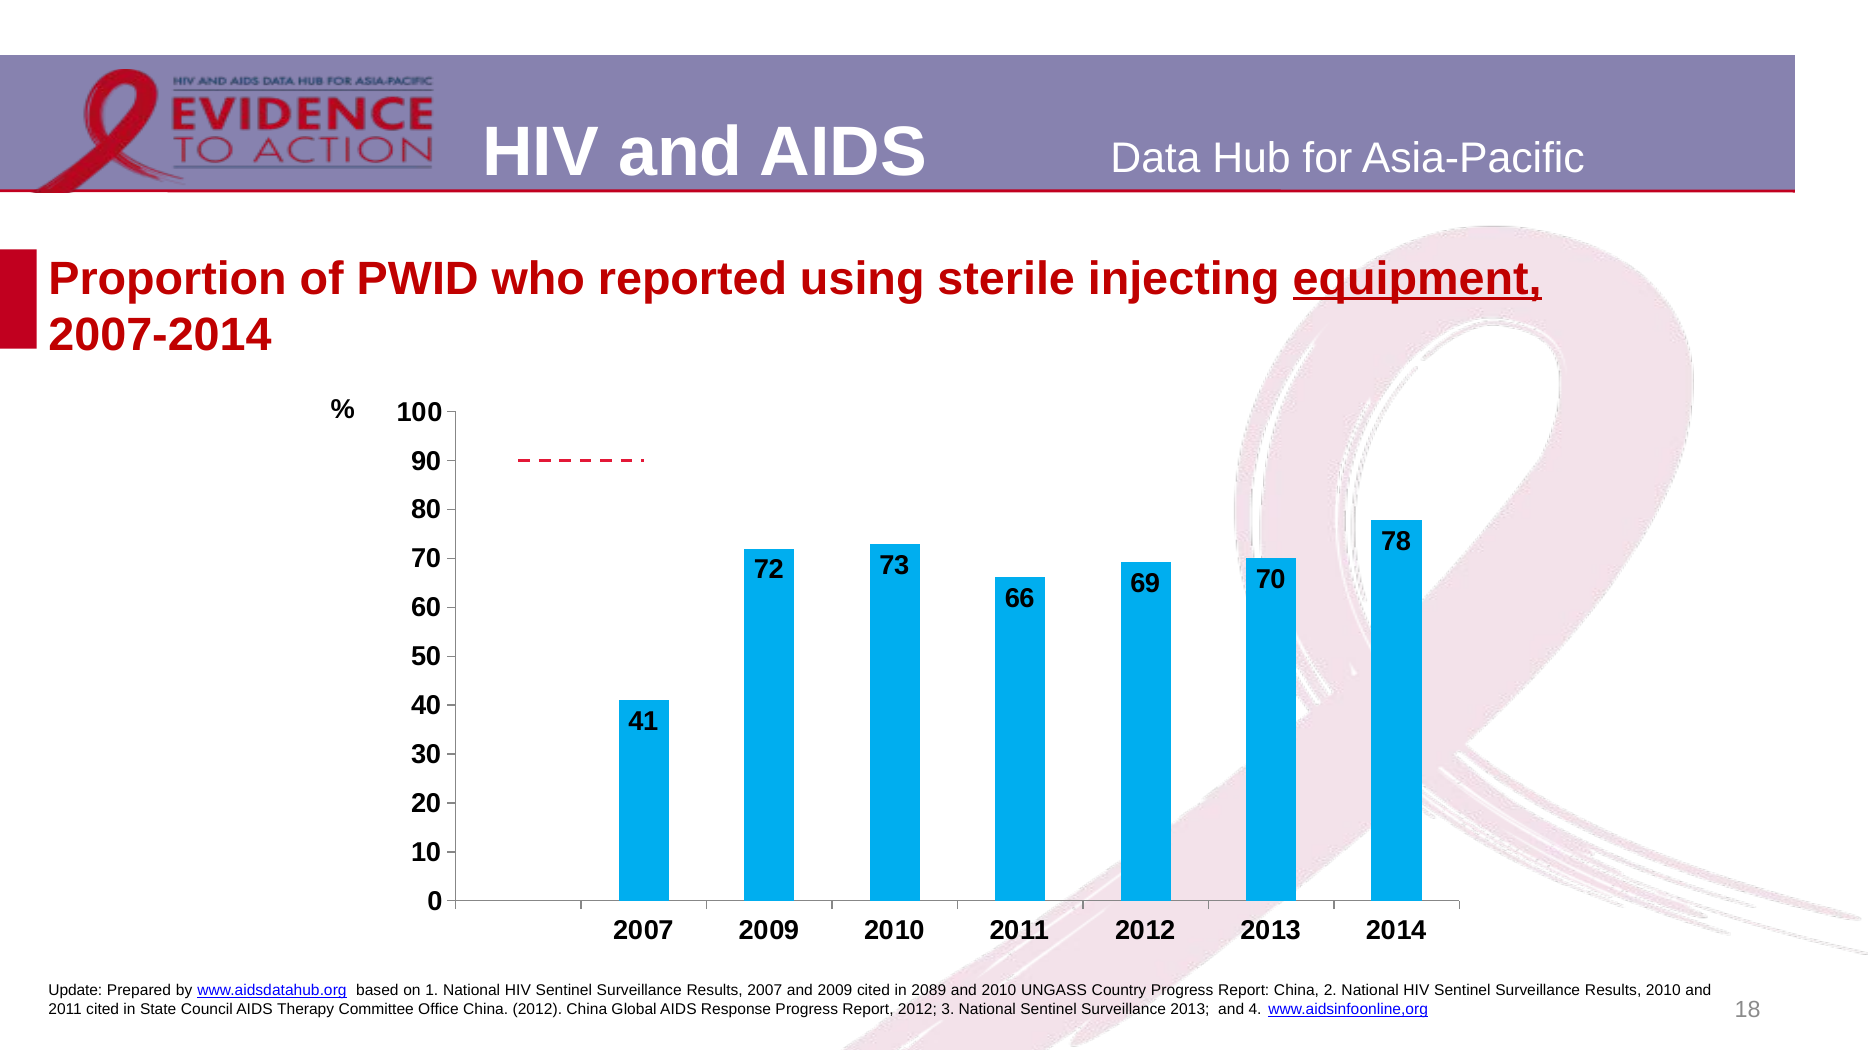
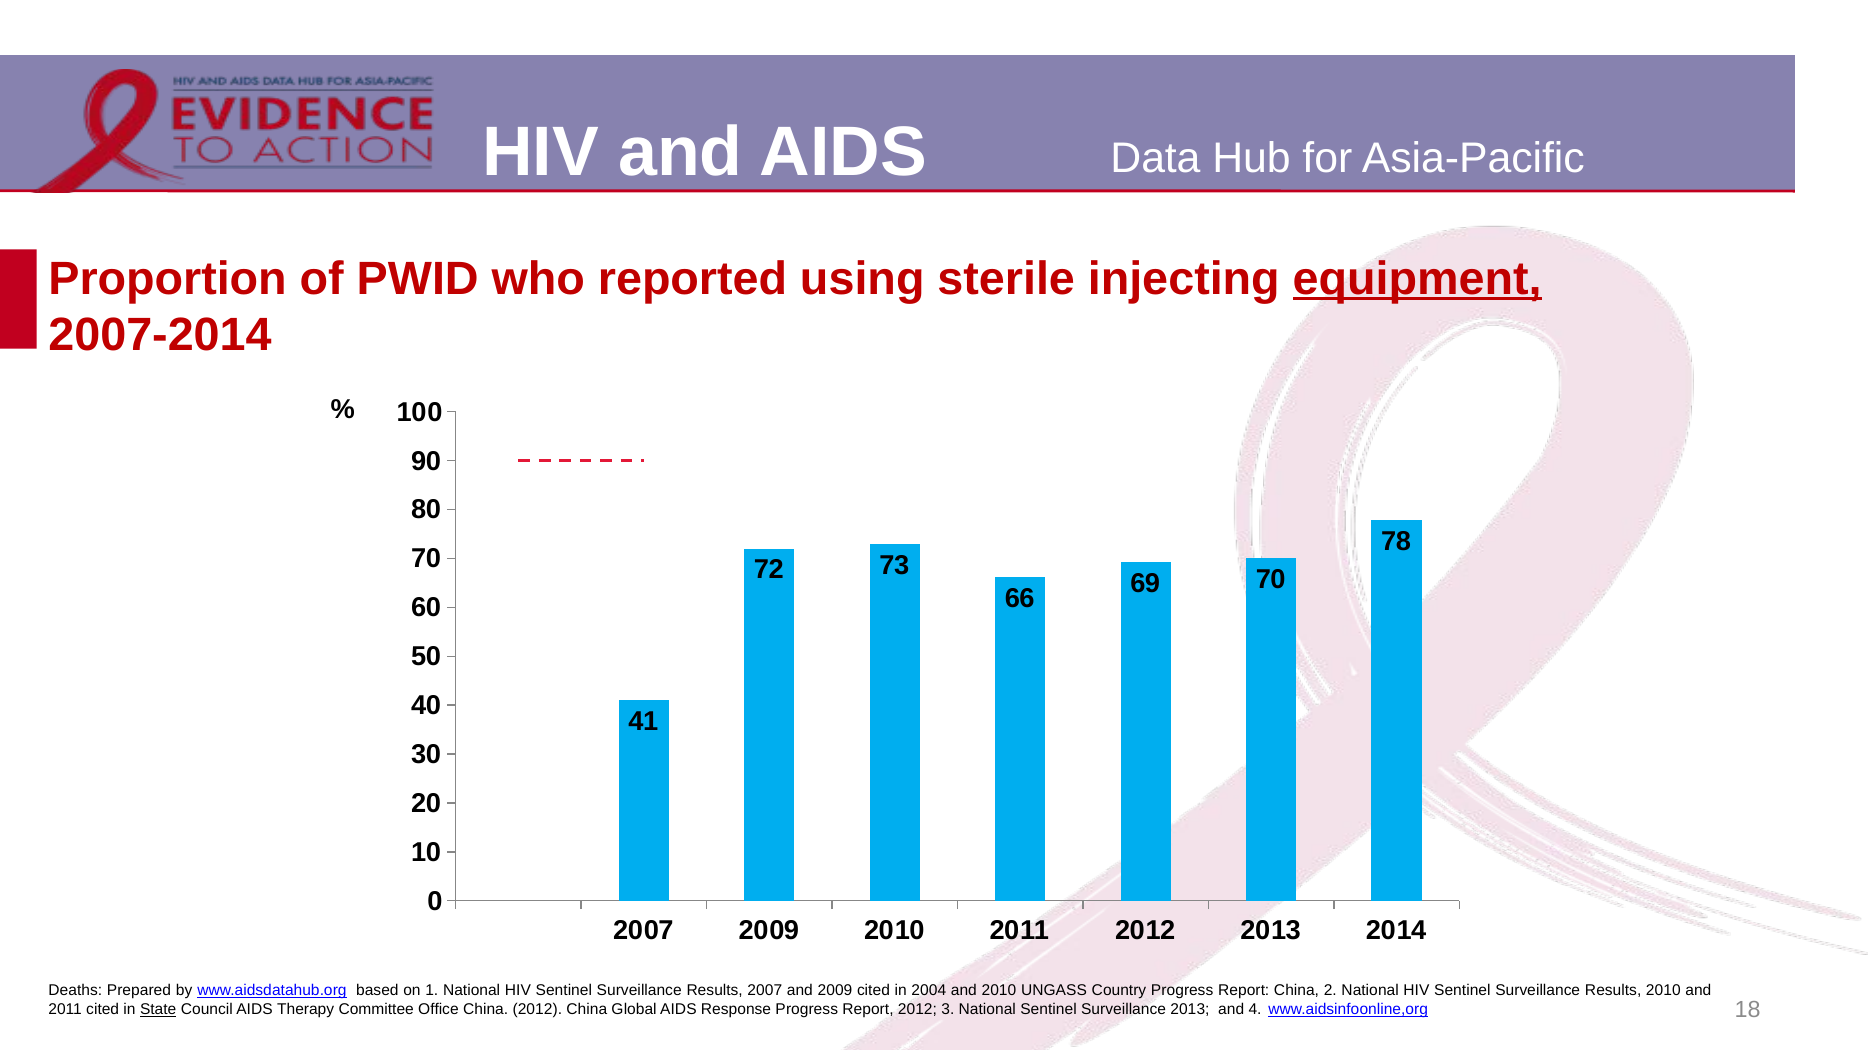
Update: Update -> Deaths (75, 991)
2089: 2089 -> 2004 (929, 991)
State underline: none -> present (158, 1010)
